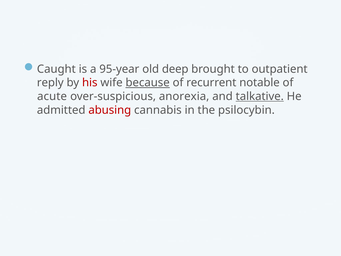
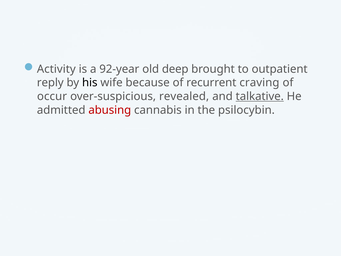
Caught: Caught -> Activity (56, 69)
95-year: 95-year -> 92-year (119, 69)
his colour: red -> black (90, 83)
because underline: present -> none (148, 83)
notable: notable -> craving (259, 83)
acute: acute -> occur (52, 96)
anorexia: anorexia -> revealed (184, 96)
